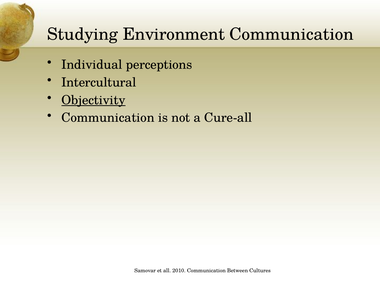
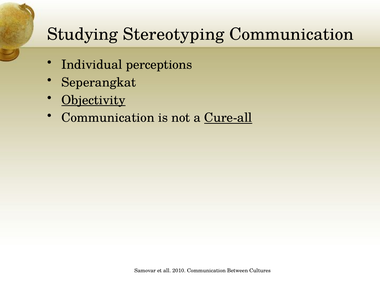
Environment: Environment -> Stereotyping (174, 34)
Intercultural: Intercultural -> Seperangkat (99, 82)
Cure-all underline: none -> present (228, 118)
